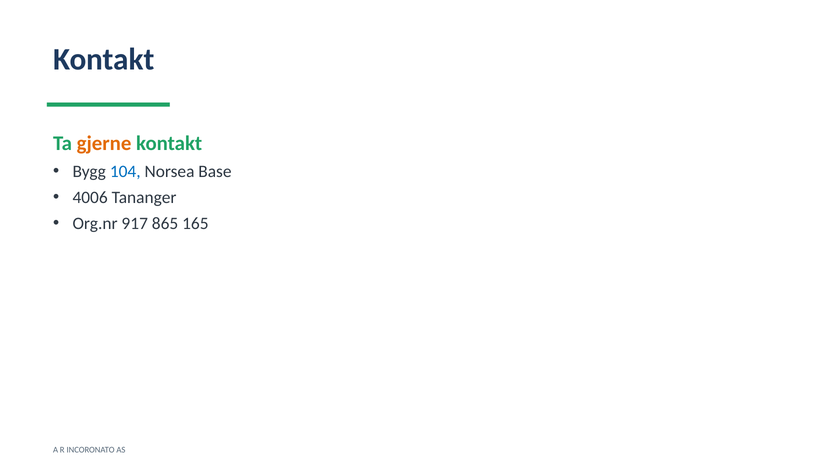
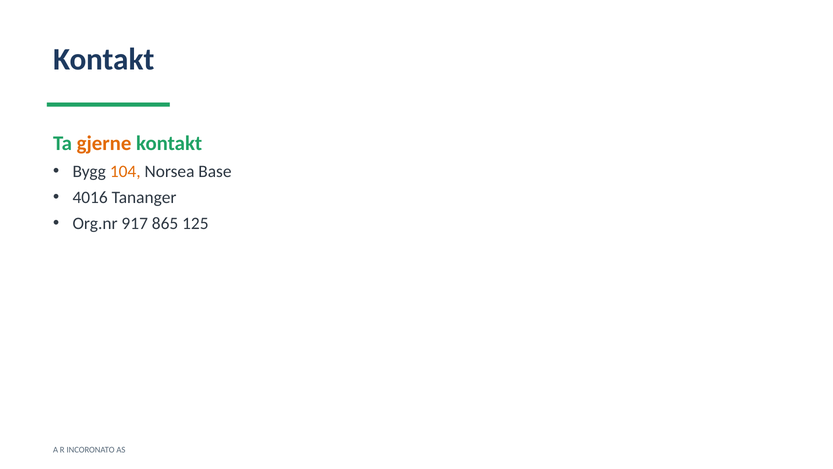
104 colour: blue -> orange (125, 171)
4006: 4006 -> 4016 (90, 197)
165: 165 -> 125 (195, 223)
